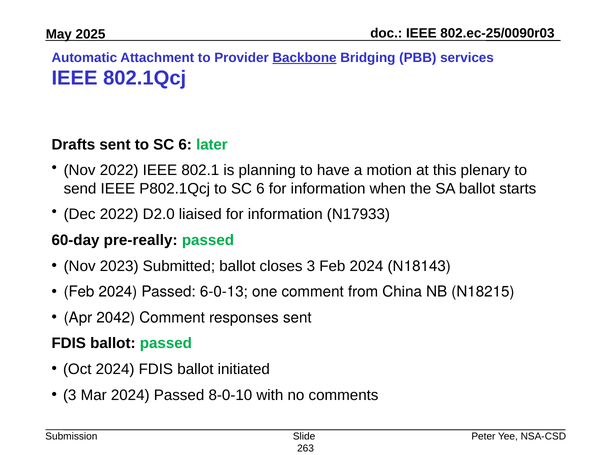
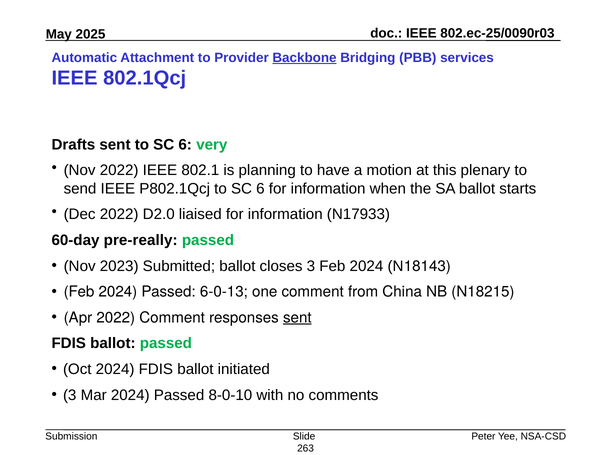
later: later -> very (212, 144)
Apr 2042: 2042 -> 2022 (116, 317)
sent underline: none -> present (297, 317)
